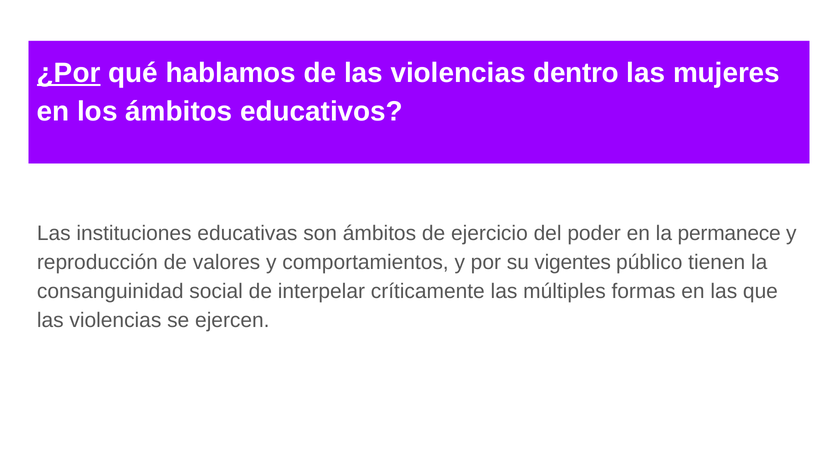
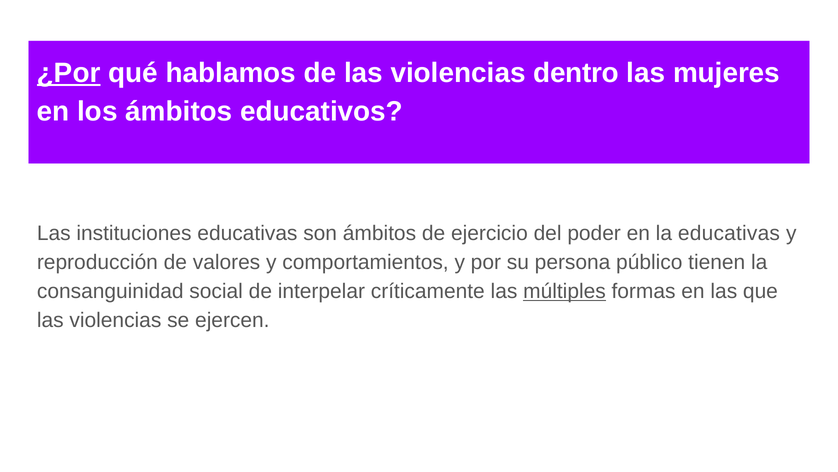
la permanece: permanece -> educativas (729, 233)
vigentes: vigentes -> persona (573, 262)
múltiples underline: none -> present (564, 291)
